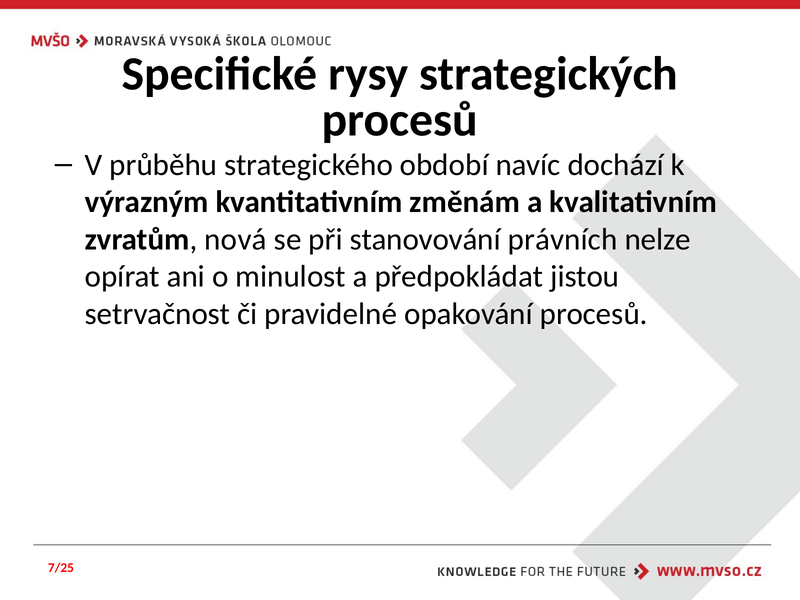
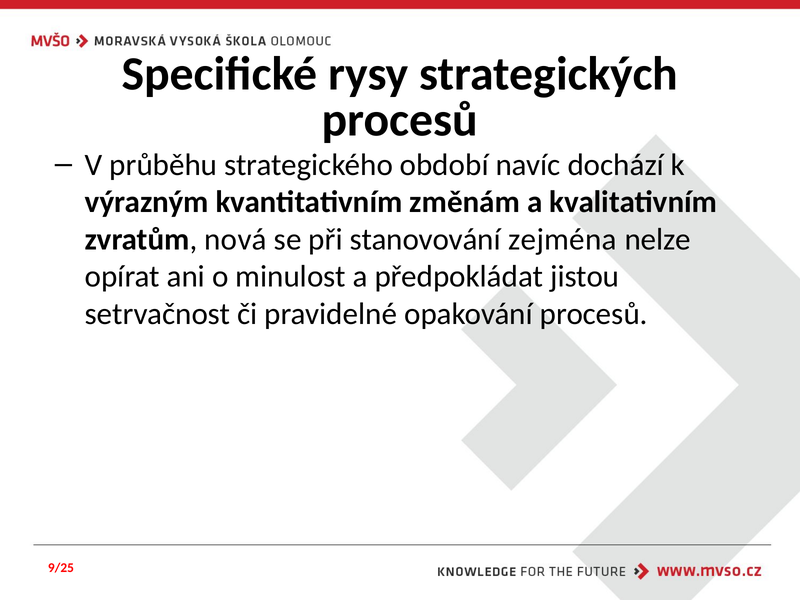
právních: právních -> zejména (563, 239)
7/25: 7/25 -> 9/25 (61, 568)
